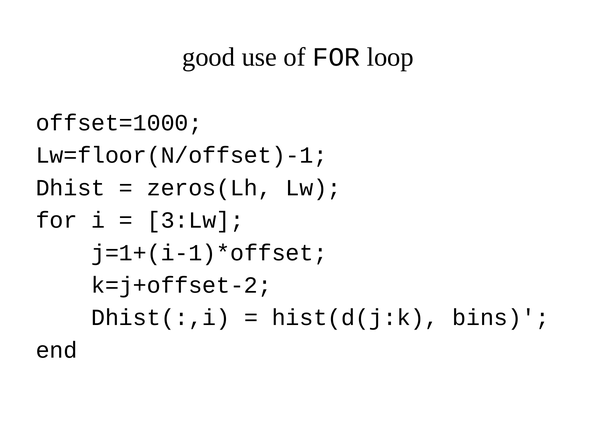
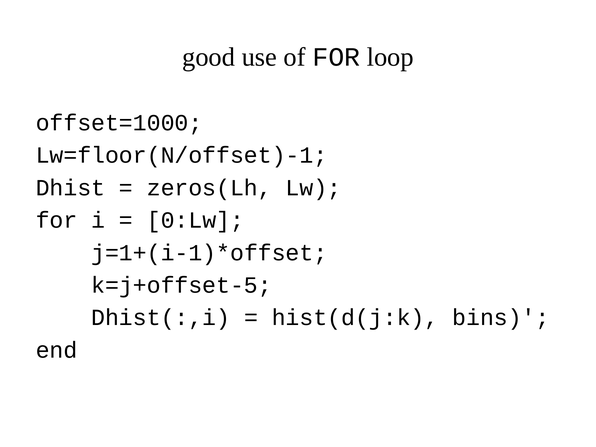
3:Lw: 3:Lw -> 0:Lw (195, 220)
k=j+offset-2: k=j+offset-2 -> k=j+offset-5 (182, 285)
